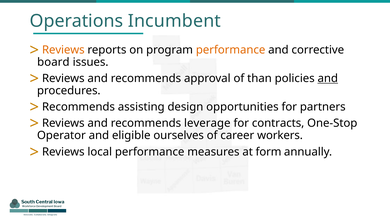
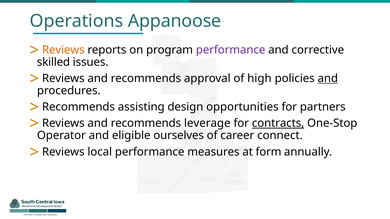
Incumbent: Incumbent -> Appanoose (175, 21)
performance colour: orange -> purple (231, 50)
board: board -> skilled (53, 62)
than: than -> high (259, 79)
contracts underline: none -> present (278, 123)
workers: workers -> connect (280, 136)
